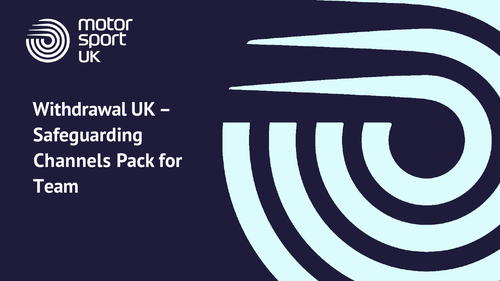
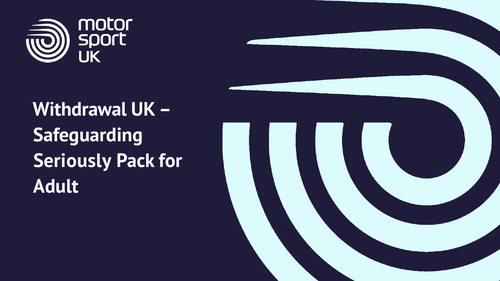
Channels: Channels -> Seriously (72, 161)
Team: Team -> Adult (56, 186)
